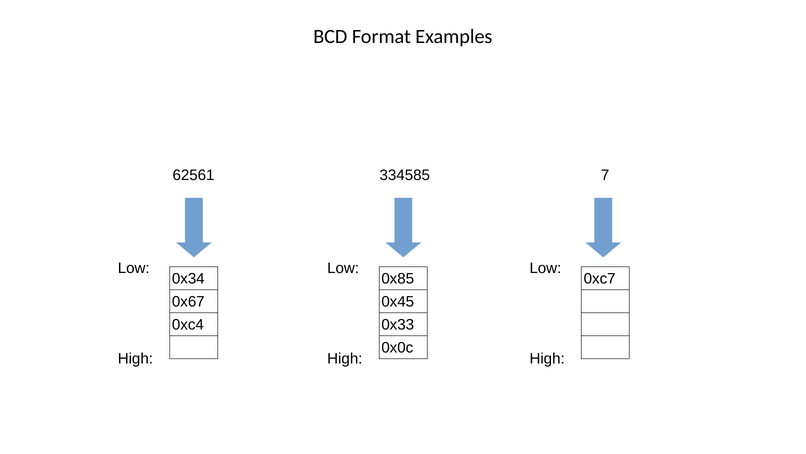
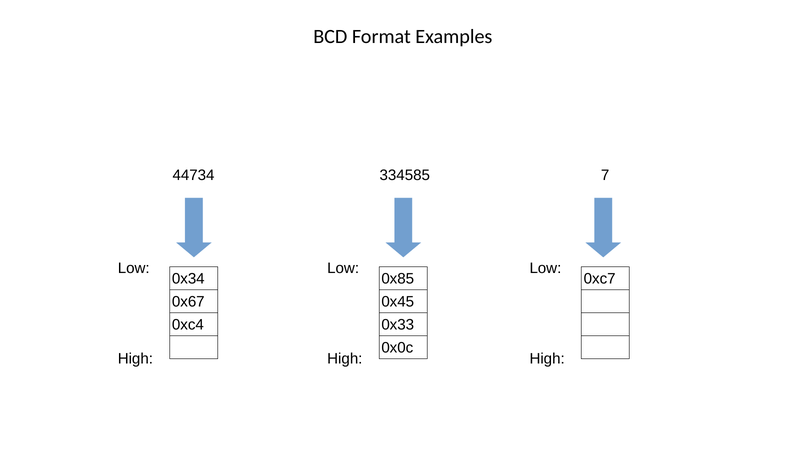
62561: 62561 -> 44734 (194, 175)
